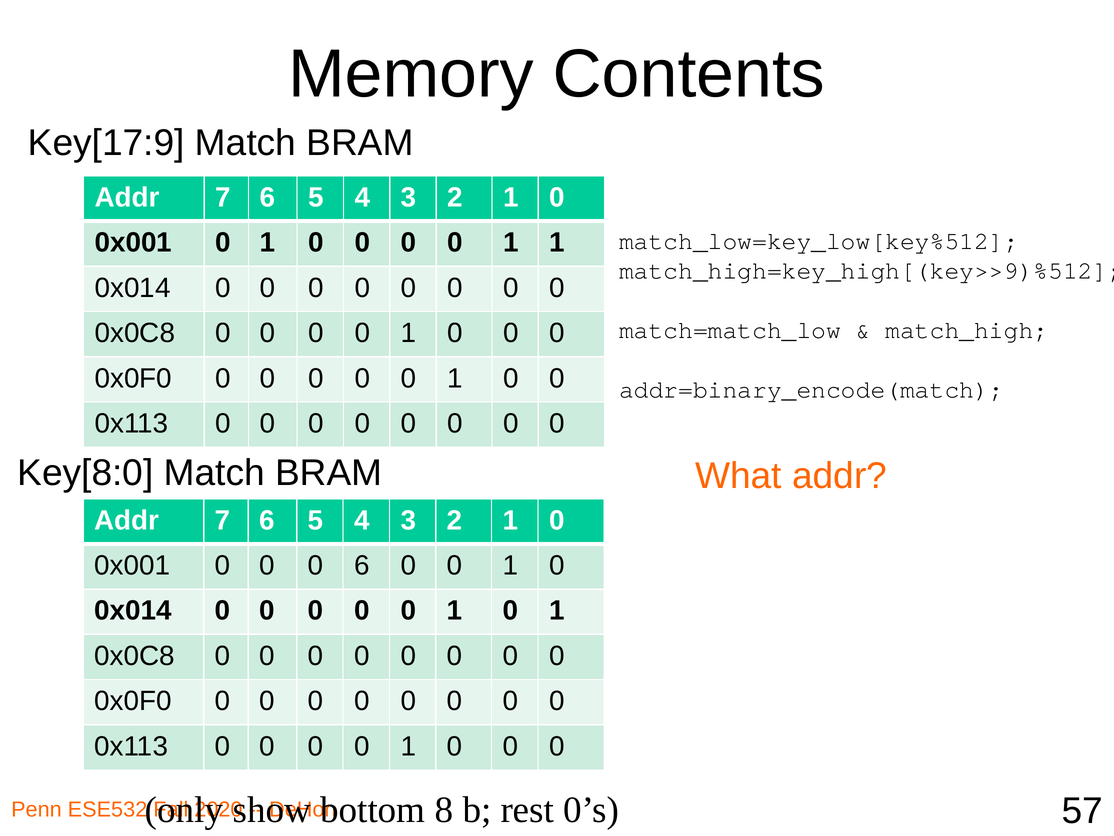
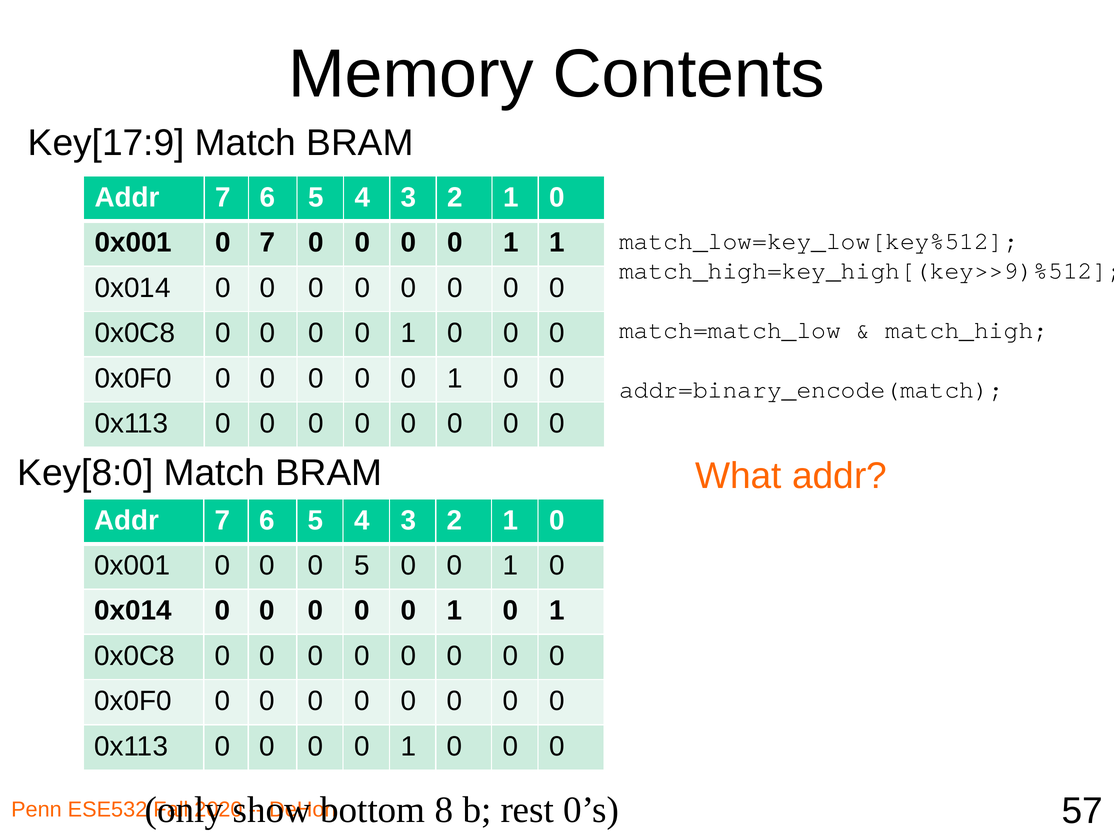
0x001 0 1: 1 -> 7 (267, 243)
0 6: 6 -> 5 (362, 565)
